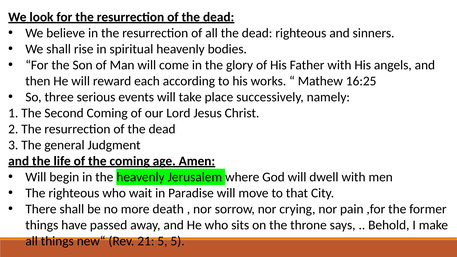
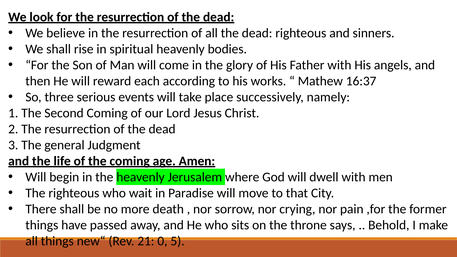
16:25: 16:25 -> 16:37 (361, 81)
21 5: 5 -> 0 (162, 241)
